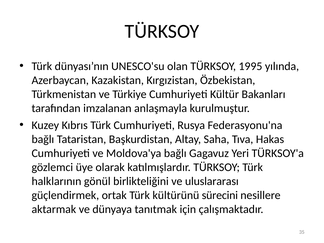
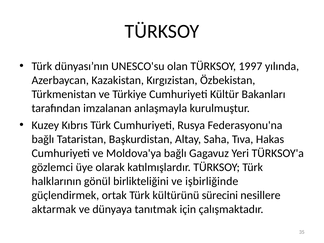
1995: 1995 -> 1997 (250, 66)
uluslararası: uluslararası -> işbirliğinde (212, 181)
